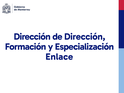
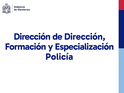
Enlace: Enlace -> Policía (59, 57)
